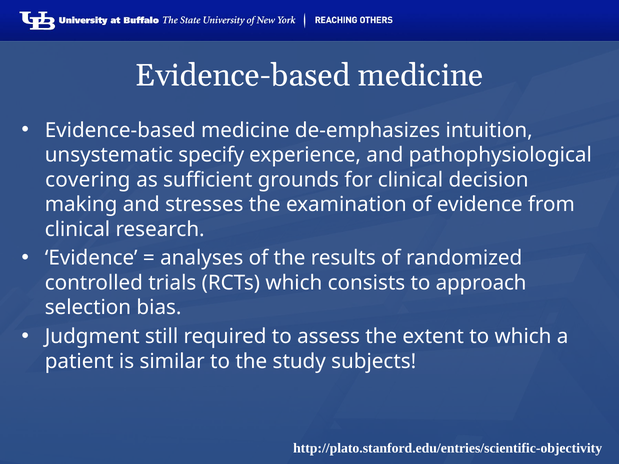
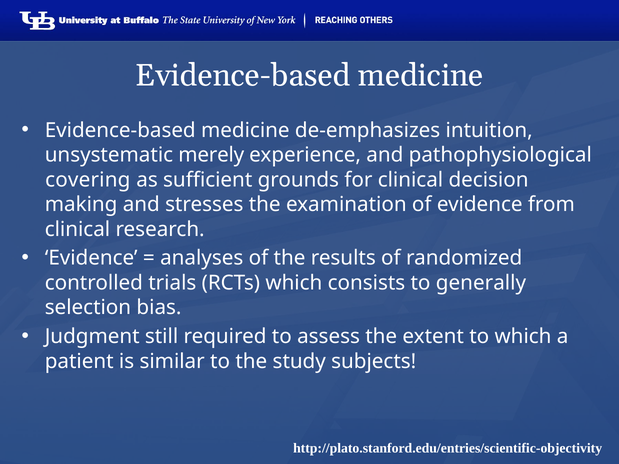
specify: specify -> merely (211, 155)
approach: approach -> generally (481, 283)
